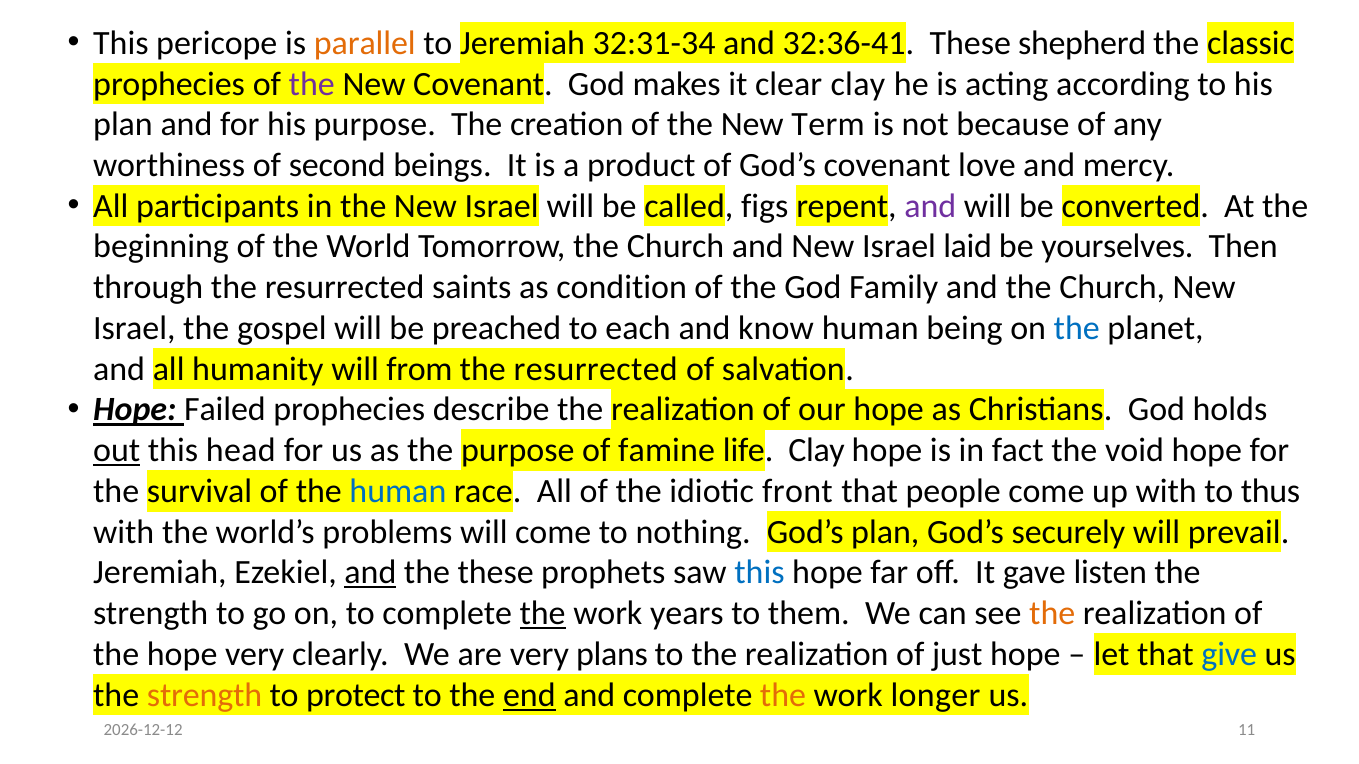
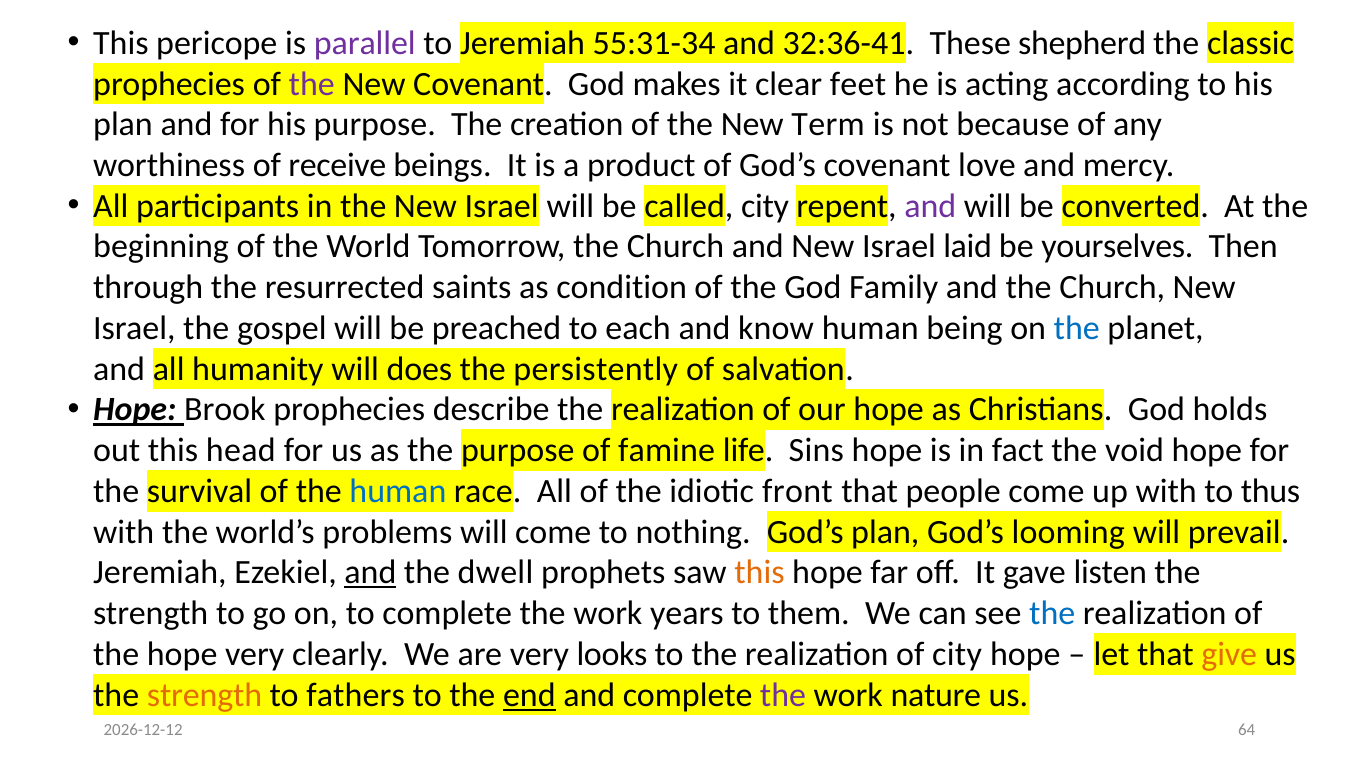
parallel colour: orange -> purple (365, 43)
32:31-34: 32:31-34 -> 55:31-34 (654, 43)
clear clay: clay -> feet (858, 84)
second: second -> receive (337, 165)
called figs: figs -> city (765, 206)
from: from -> does (419, 369)
resurrected: resurrected -> persistently (596, 369)
Failed: Failed -> Brook (225, 410)
out underline: present -> none (117, 451)
life Clay: Clay -> Sins (816, 451)
securely: securely -> looming (1068, 532)
the these: these -> dwell (496, 573)
this colour: blue -> orange (759, 573)
the underline: present -> none (543, 614)
the colour: orange -> blue (1052, 614)
plans: plans -> looks (612, 655)
of just: just -> city (957, 655)
give colour: blue -> orange (1229, 655)
protect: protect -> fathers (356, 695)
the colour: orange -> purple (783, 695)
longer: longer -> nature (936, 695)
11: 11 -> 64 (1247, 730)
